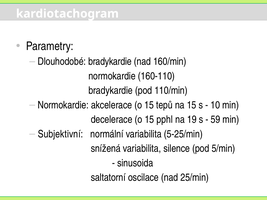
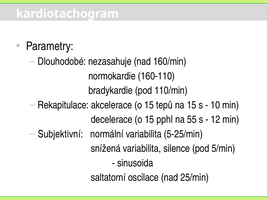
Dlouhodobé bradykardie: bradykardie -> nezasahuje (110, 62)
Normokardie: Normokardie -> Rekapitulace (63, 105)
19: 19 -> 55 (192, 120)
59: 59 -> 12 (215, 120)
